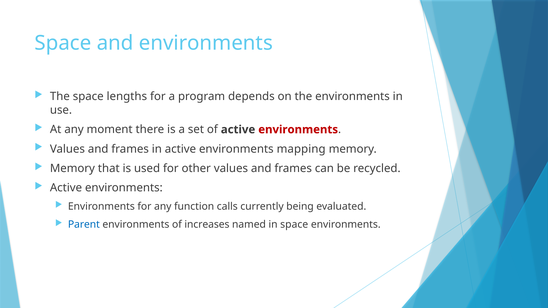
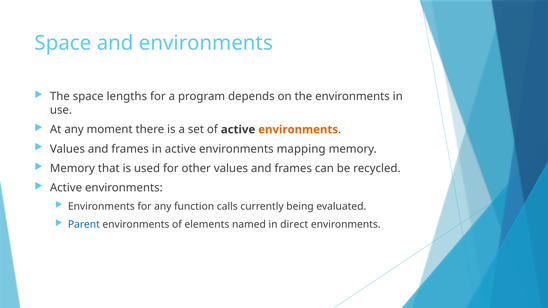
environments colour: red -> orange (298, 130)
increases: increases -> elements (207, 225)
in space: space -> direct (294, 225)
